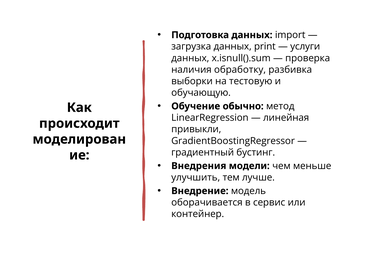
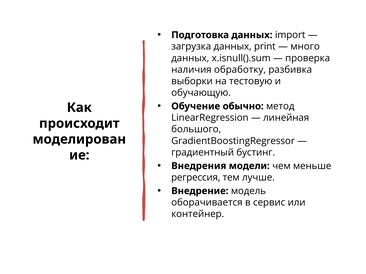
услуги: услуги -> много (305, 47)
привыкли: привыкли -> большого (196, 130)
улучшить: улучшить -> регрессия (196, 178)
